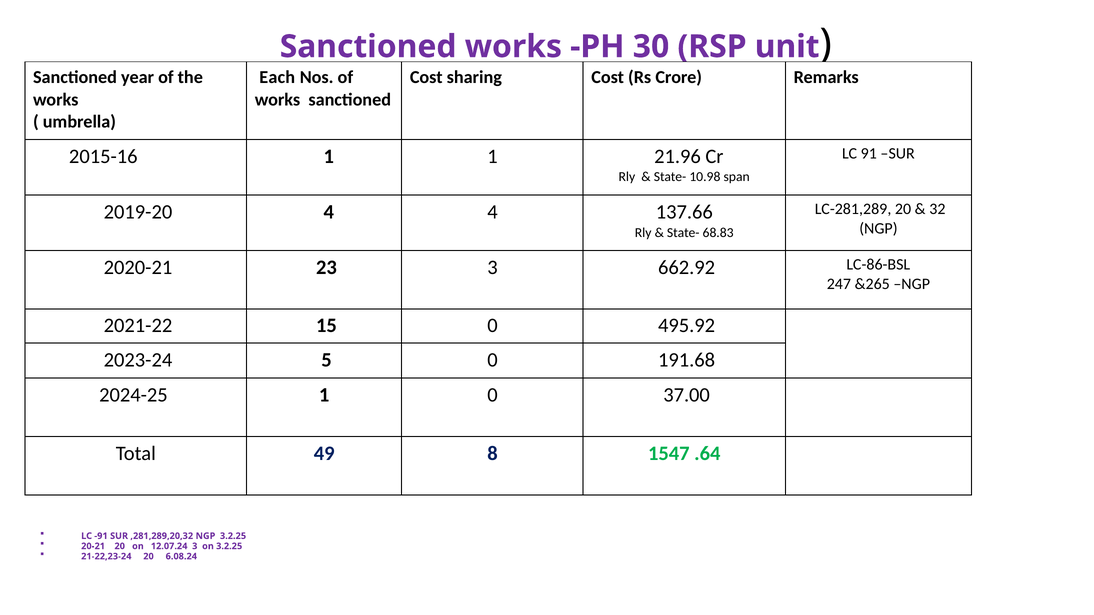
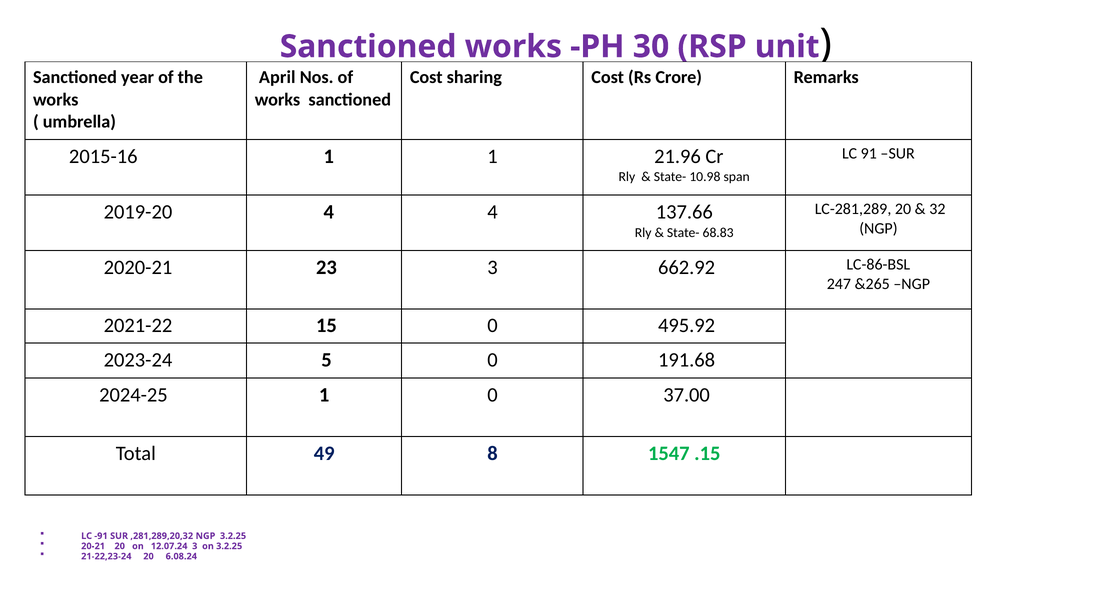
Each: Each -> April (277, 77)
.64: .64 -> .15 (707, 454)
